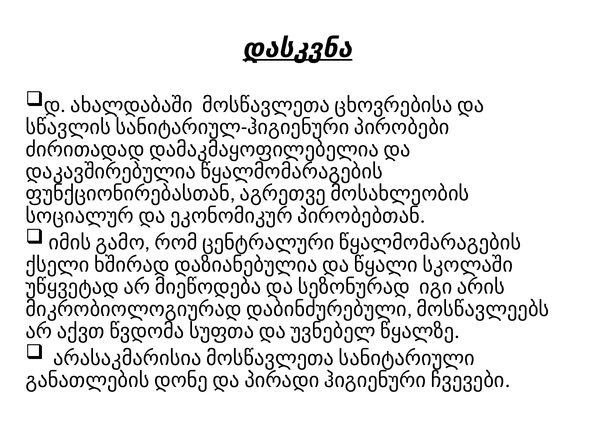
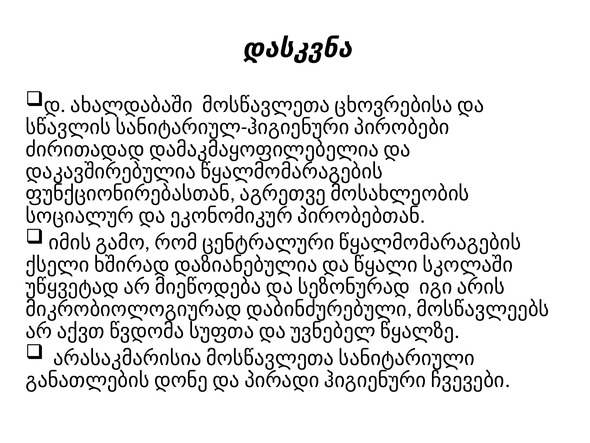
დასკვნა underline: present -> none (297, 49)
